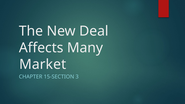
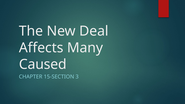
Market: Market -> Caused (43, 64)
